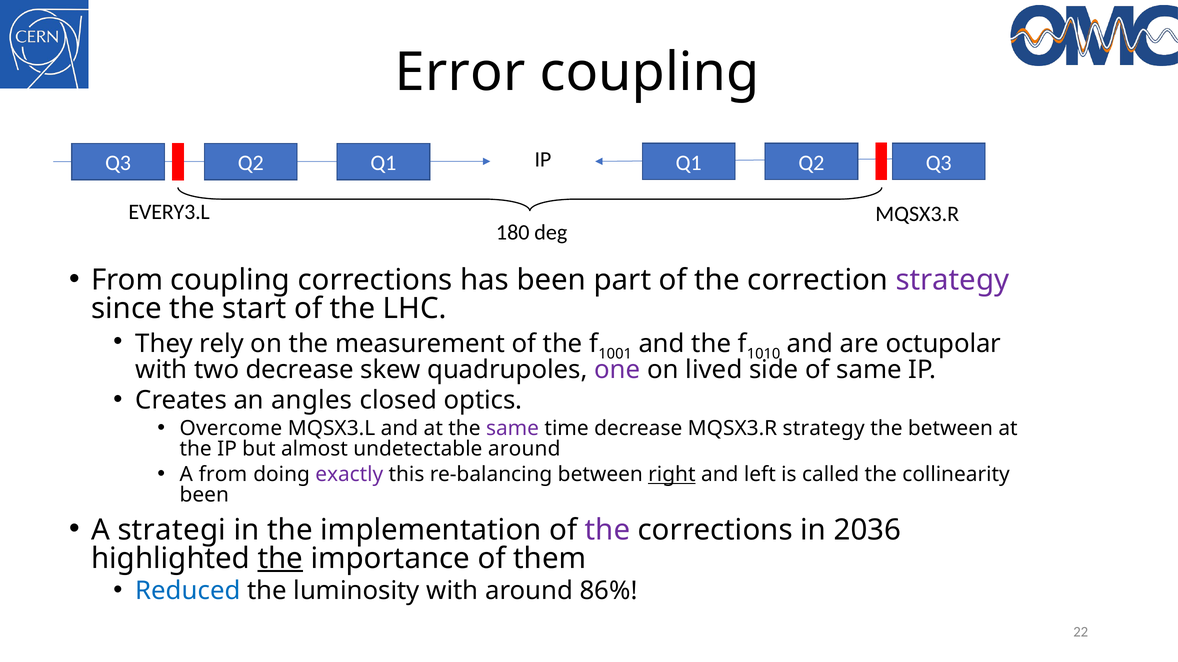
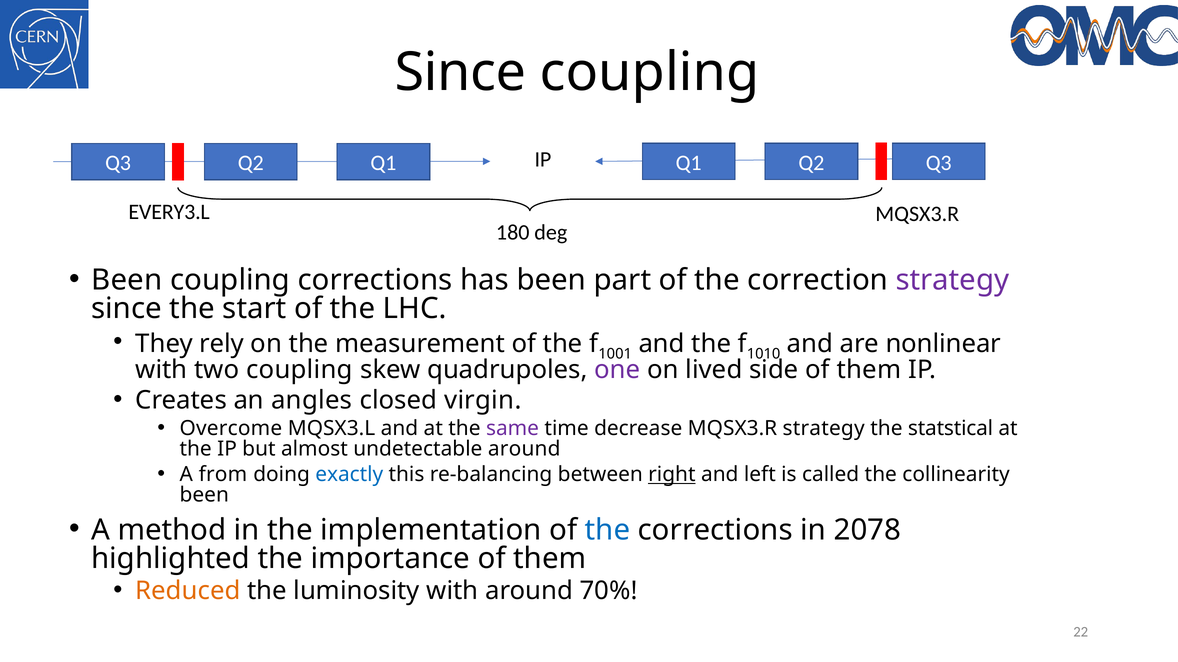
Error: Error -> Since (461, 73)
From: From -> Been (127, 280)
octupolar: octupolar -> nonlinear (943, 344)
two decrease: decrease -> coupling (300, 370)
side of same: same -> them (869, 370)
optics: optics -> virgin (483, 400)
the between: between -> statstical (951, 429)
exactly colour: purple -> blue (349, 475)
strategi: strategi -> method (172, 530)
the colour: purple -> blue (607, 530)
2036: 2036 -> 2078 (867, 530)
the underline: present -> none (280, 559)
Reduced colour: blue -> orange (188, 591)
86%: 86% -> 70% (609, 591)
